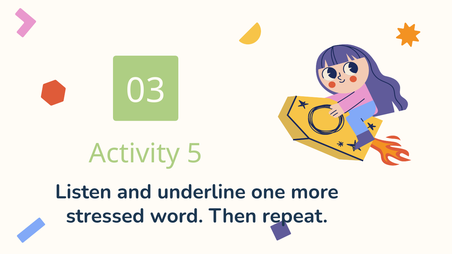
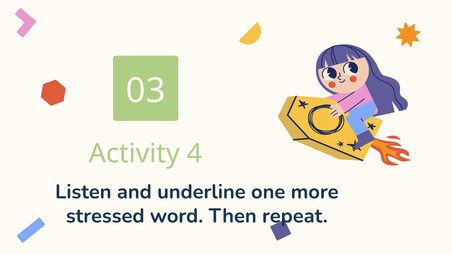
5: 5 -> 4 (195, 154)
